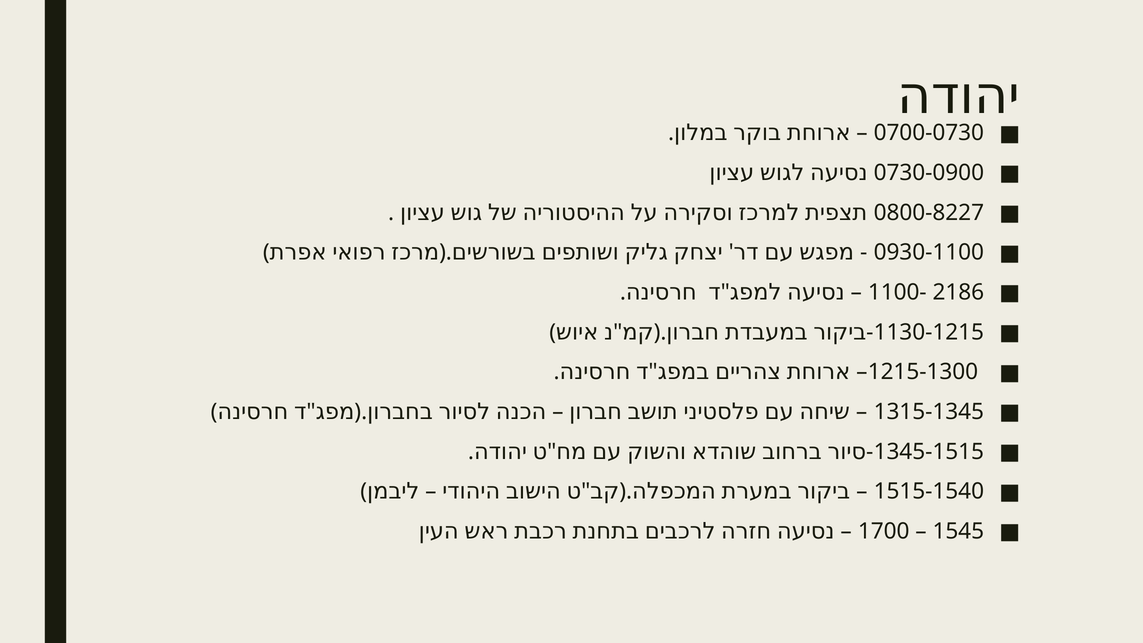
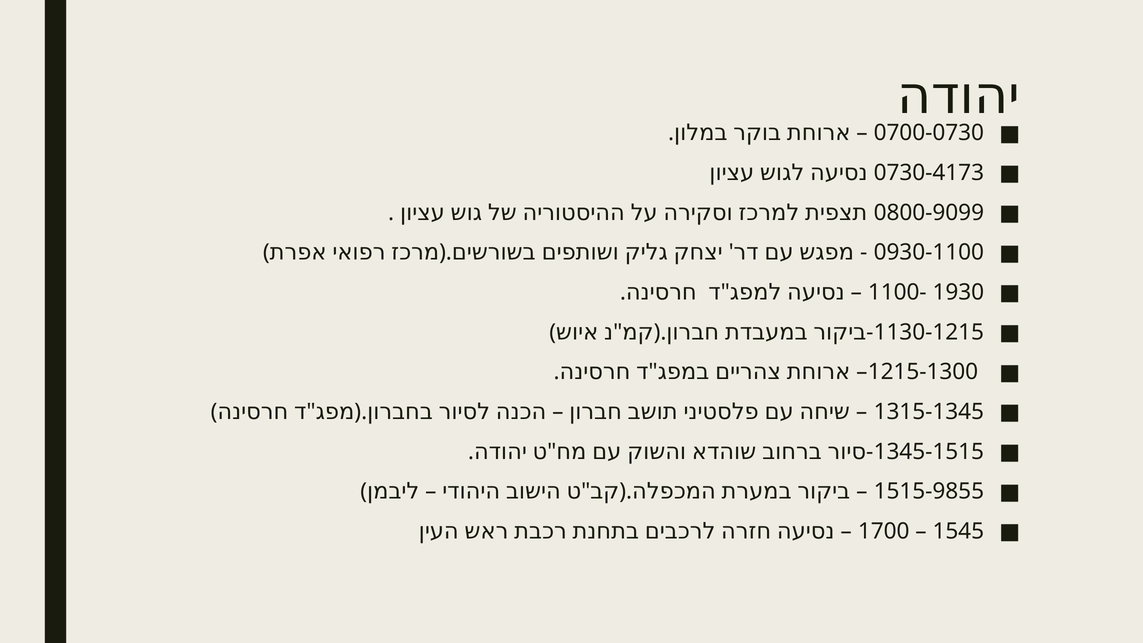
0730-0900: 0730-0900 -> 0730-4173 (929, 173)
0800-8227: 0800-8227 -> 0800-9099 (929, 213)
2186: 2186 -> 1930 (958, 292)
1515-1540: 1515-1540 -> 1515-9855 (929, 491)
